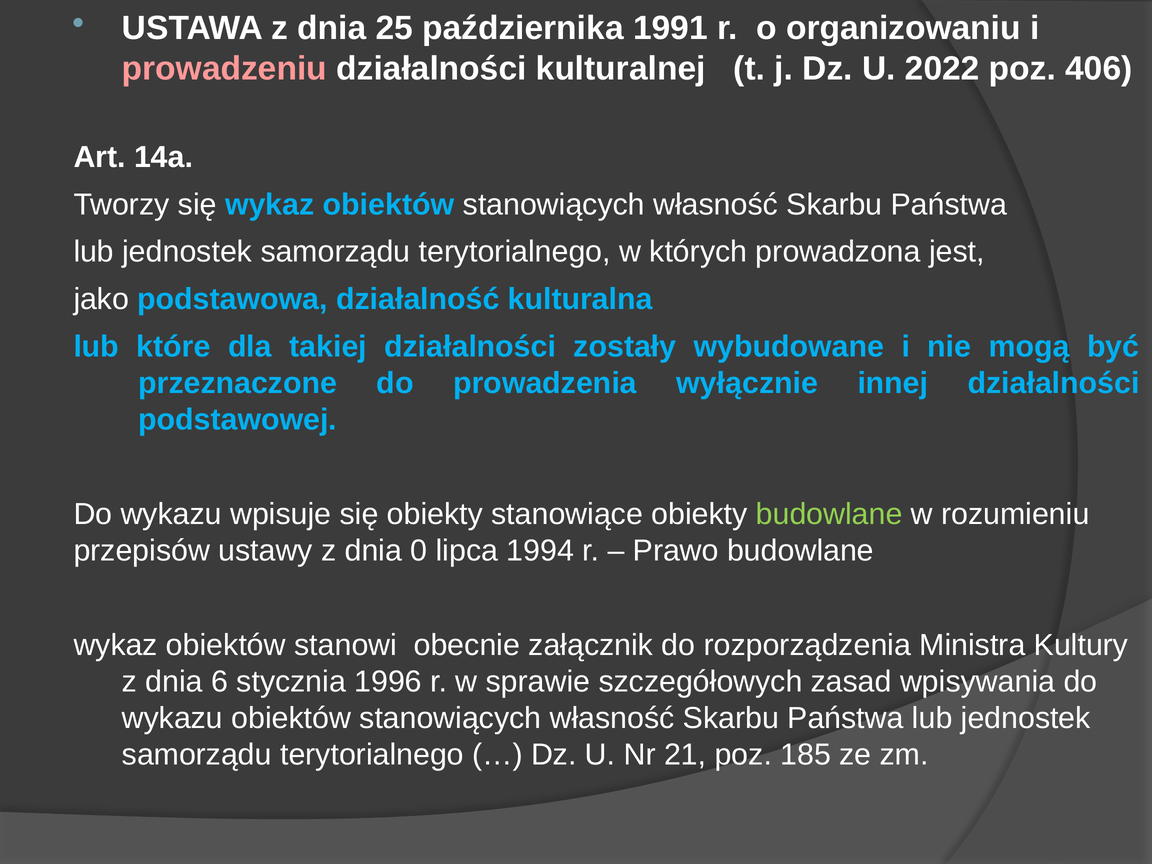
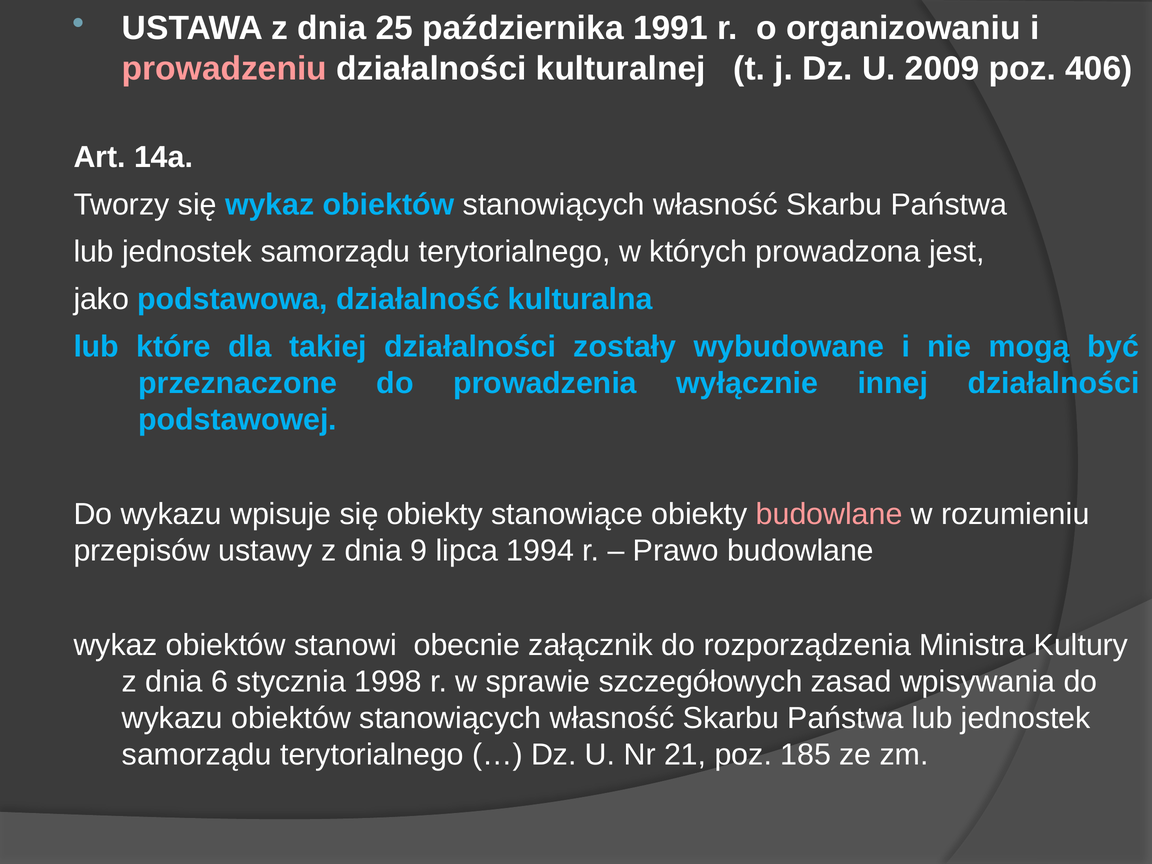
2022: 2022 -> 2009 (942, 69)
budowlane colour: light green -> pink (829, 514)
0: 0 -> 9 (419, 551)
1996: 1996 -> 1998 (388, 682)
